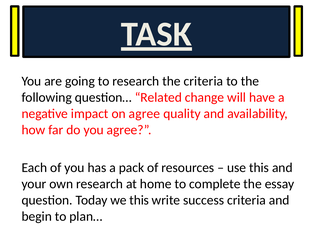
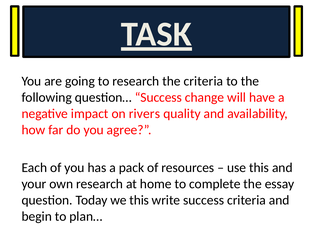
question… Related: Related -> Success (158, 97)
on agree: agree -> rivers (144, 114)
